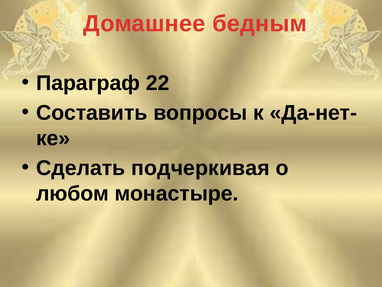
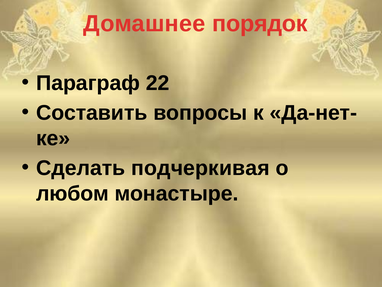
бедным: бедным -> порядок (260, 24)
